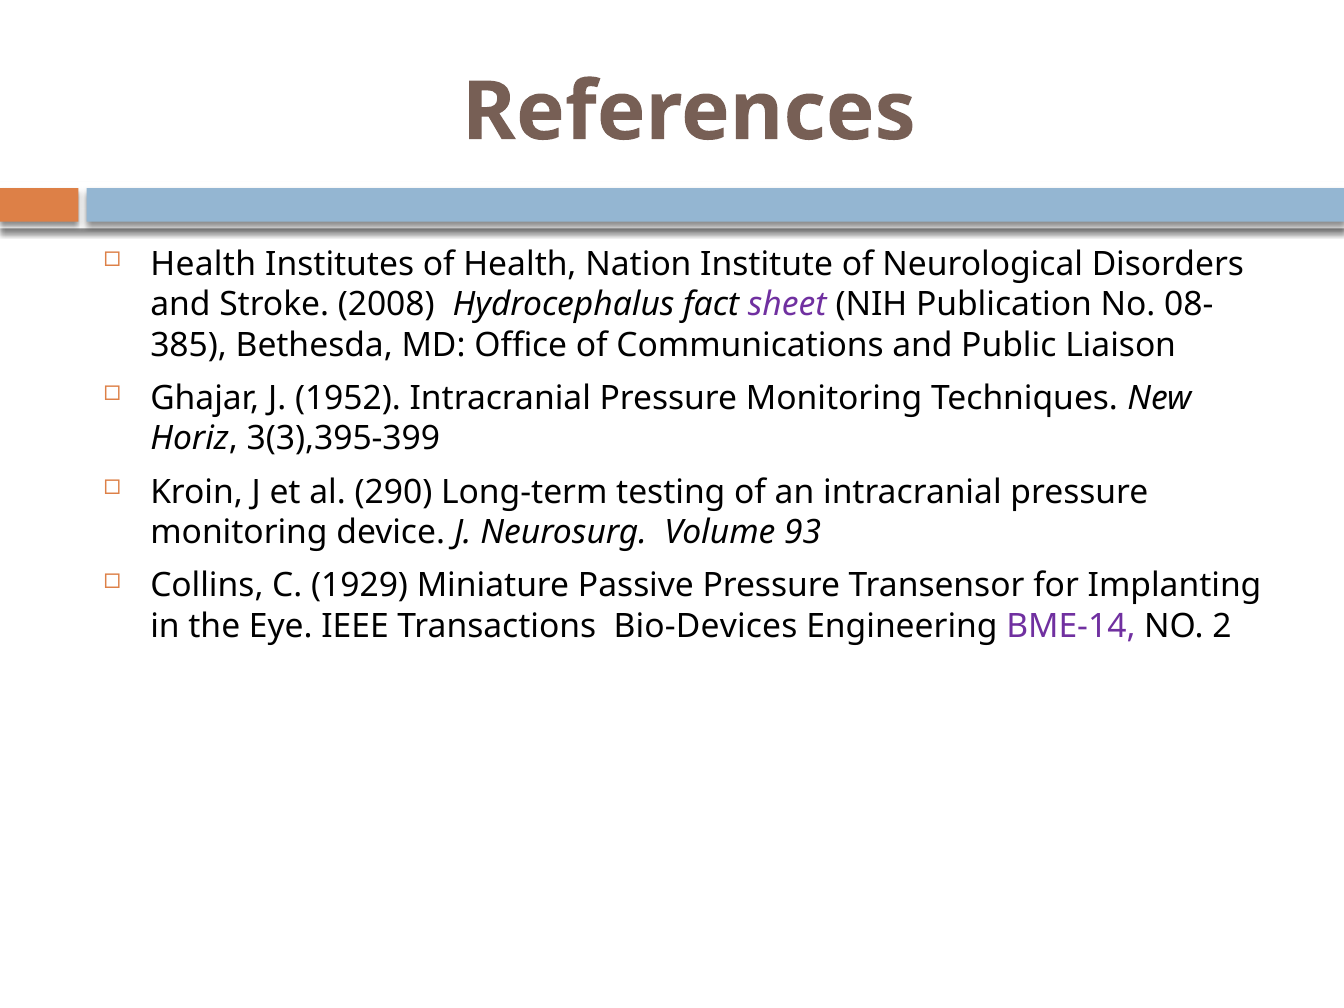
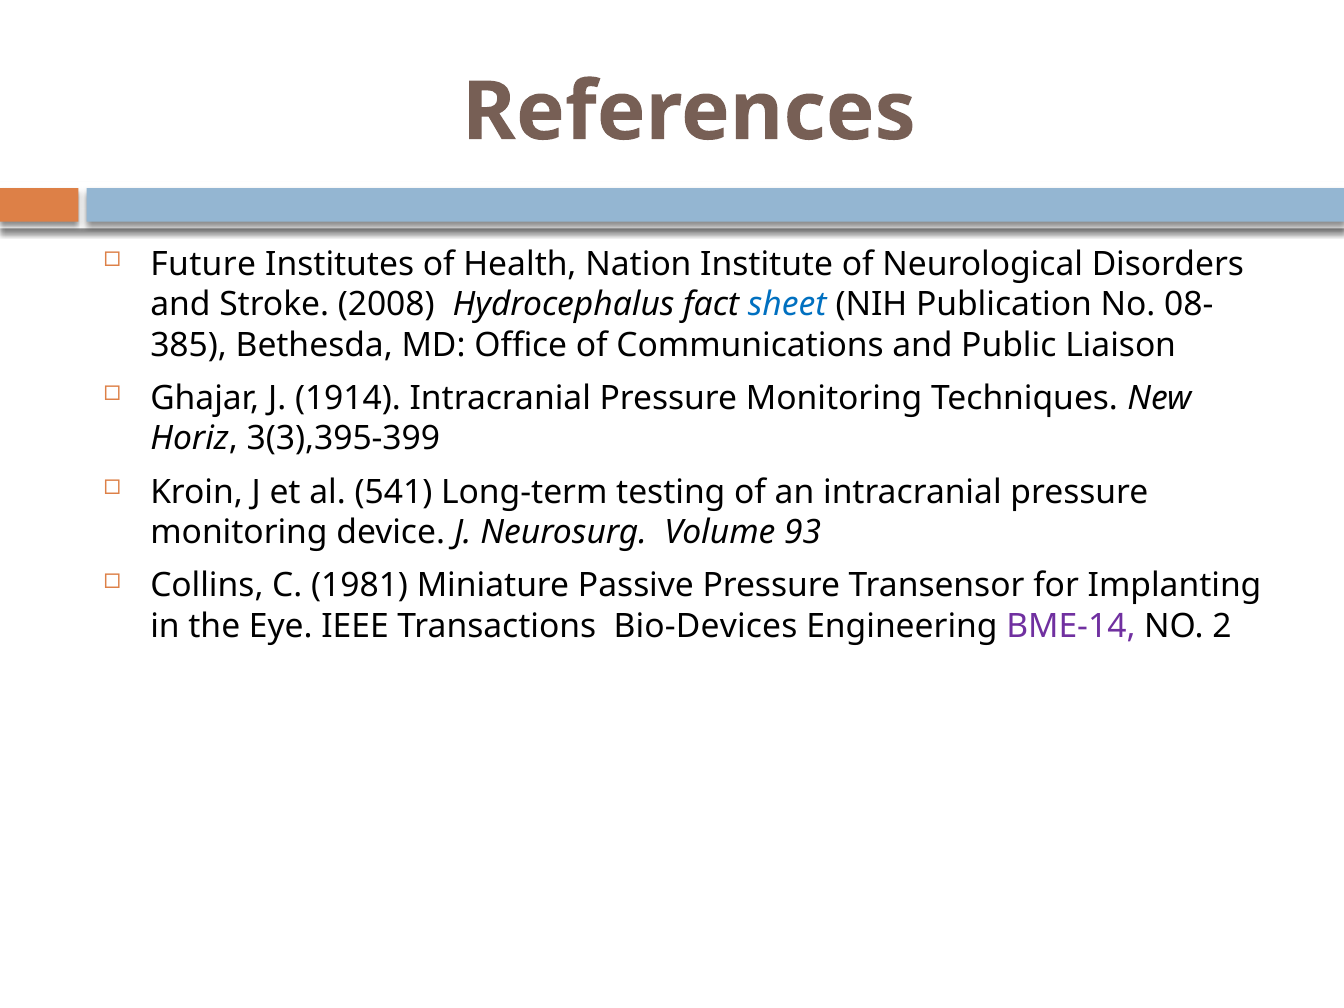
Health: Health -> Future (203, 264)
sheet colour: purple -> blue (787, 305)
1952: 1952 -> 1914 (348, 398)
290: 290 -> 541 (393, 492)
1929: 1929 -> 1981 (360, 586)
